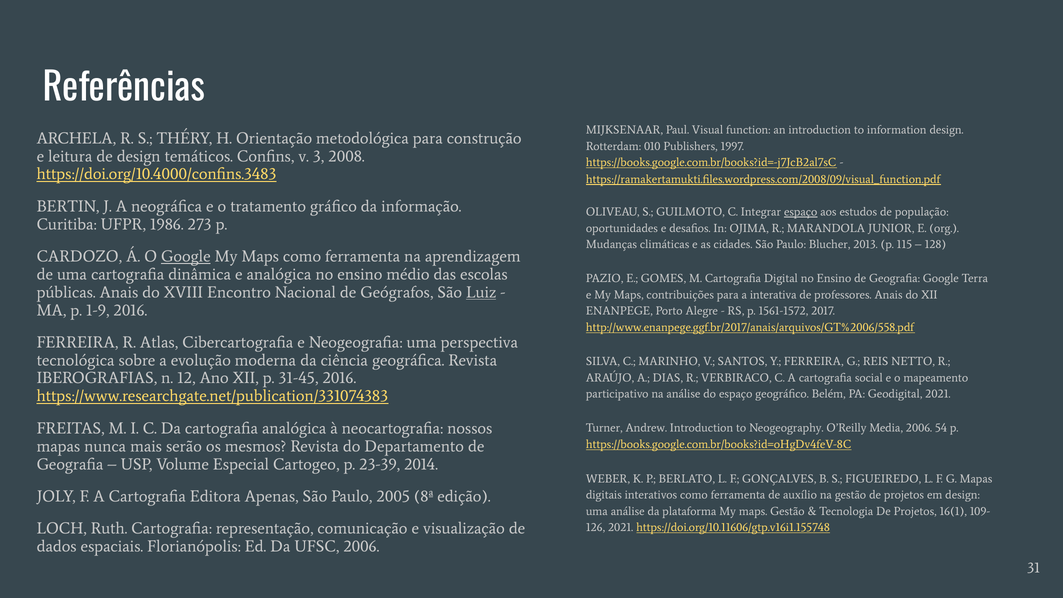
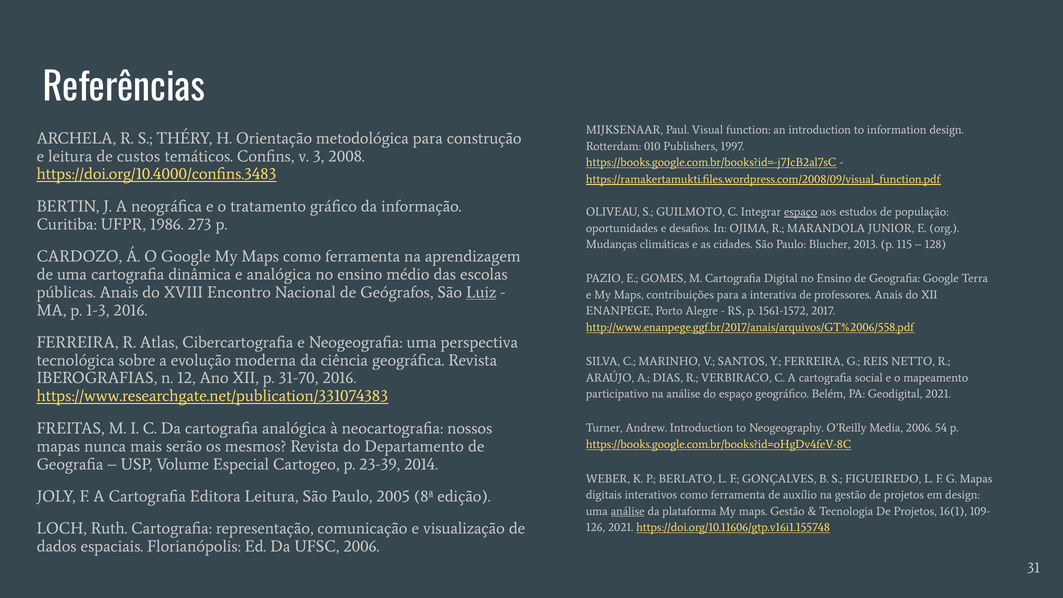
de design: design -> custos (139, 156)
Google underline: present -> none (186, 256)
1-9: 1-9 -> 1-3 (98, 310)
31-45: 31-45 -> 31-70 (298, 378)
Editora Apenas: Apenas -> Leitura (272, 496)
análise underline: none -> present (628, 511)
